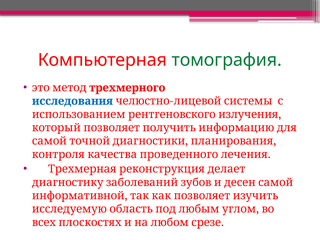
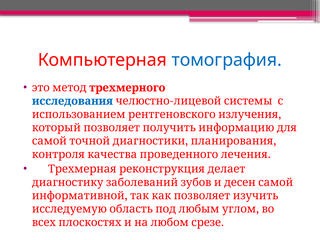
томография colour: green -> blue (227, 60)
